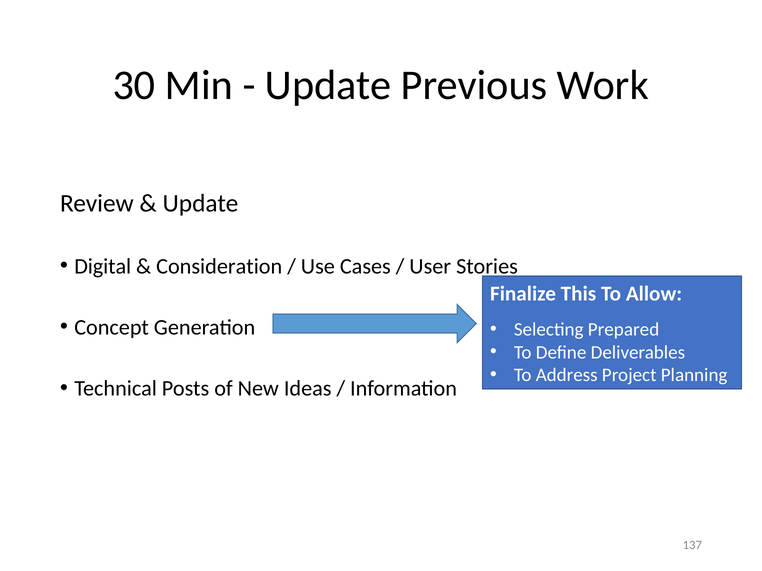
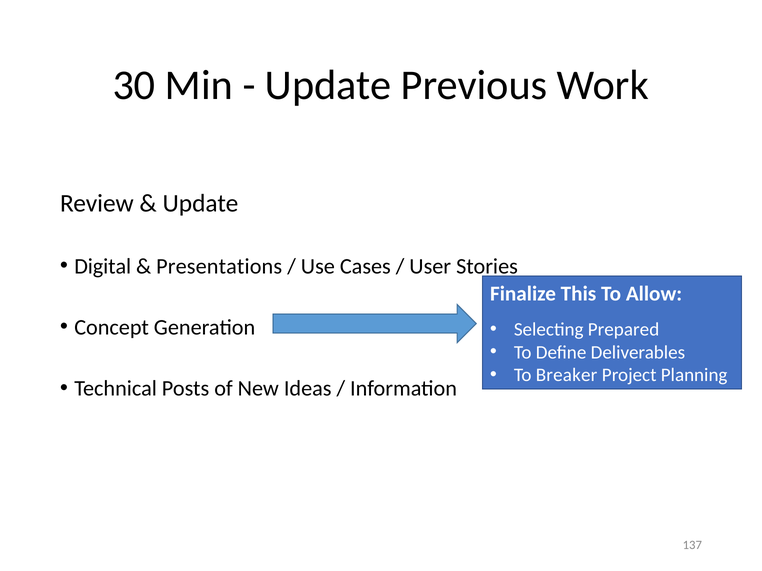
Consideration: Consideration -> Presentations (219, 266)
Address: Address -> Breaker (567, 375)
